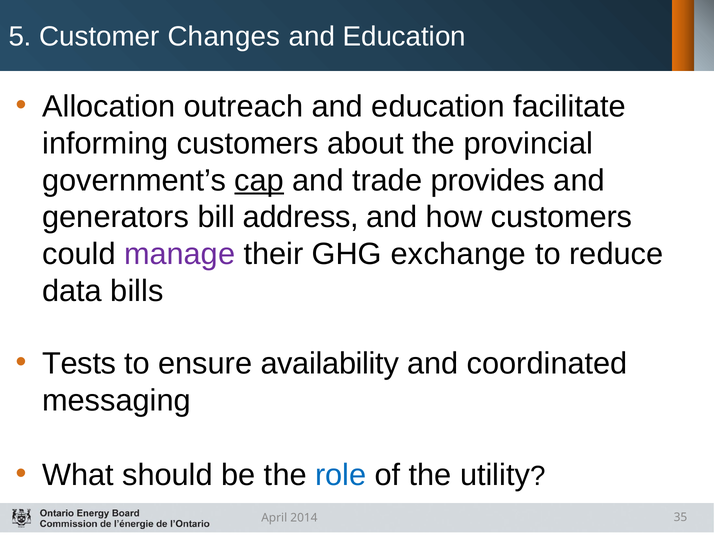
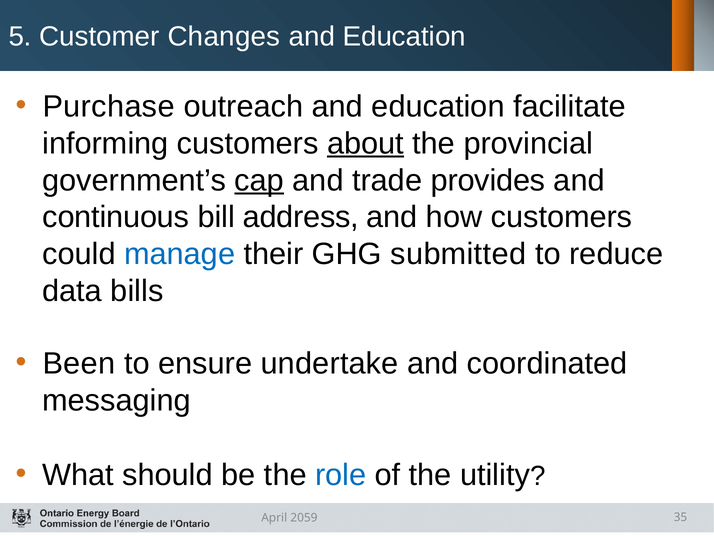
Allocation: Allocation -> Purchase (109, 106)
about underline: none -> present (366, 143)
generators: generators -> continuous (116, 217)
manage colour: purple -> blue (180, 254)
exchange: exchange -> submitted (458, 254)
Tests: Tests -> Been (79, 363)
availability: availability -> undertake (330, 363)
2014: 2014 -> 2059 (304, 517)
